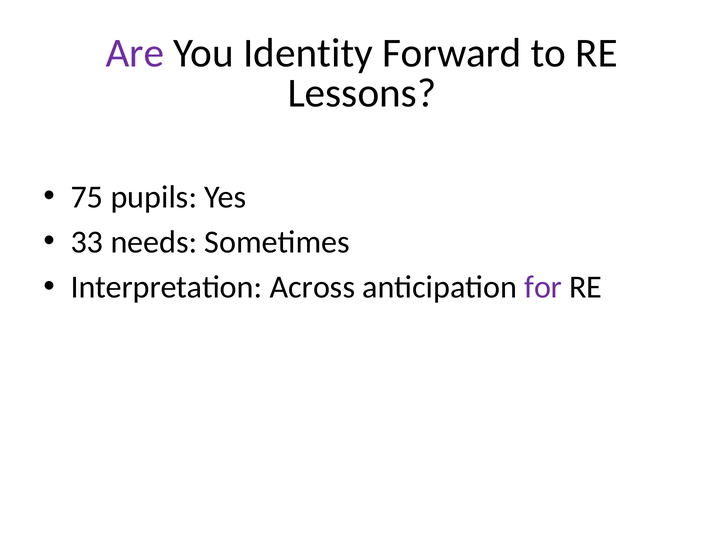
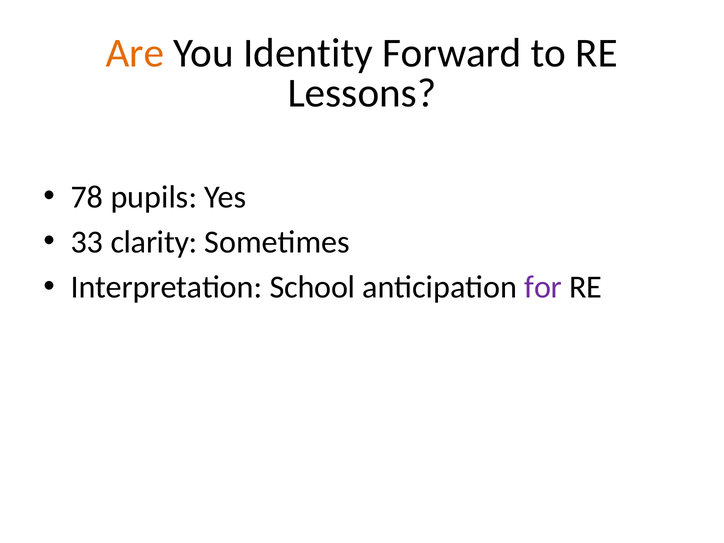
Are colour: purple -> orange (135, 53)
75: 75 -> 78 (87, 197)
needs: needs -> clarity (154, 242)
Across: Across -> School (313, 287)
